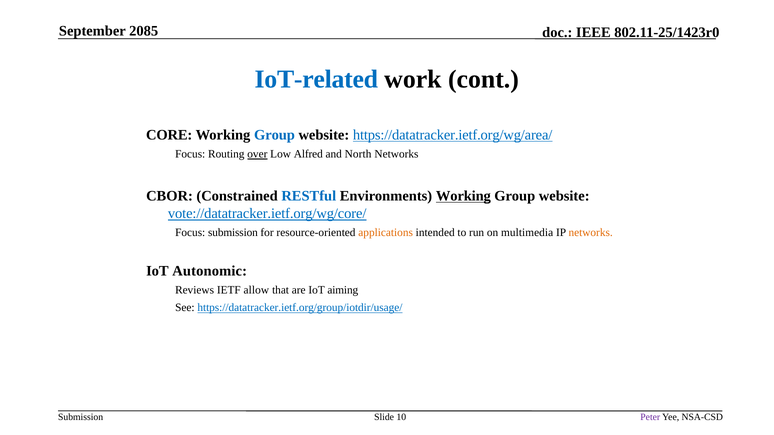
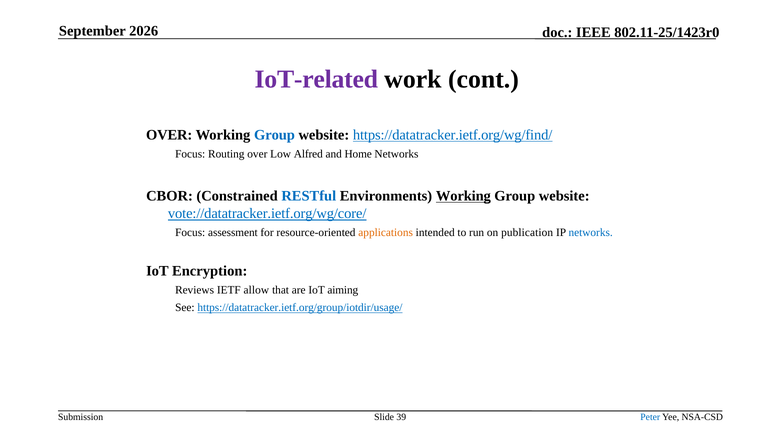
2085: 2085 -> 2026 (144, 31)
IoT-related colour: blue -> purple (316, 79)
CORE: CORE -> OVER (169, 135)
https://datatracker.ietf.org/wg/area/: https://datatracker.ietf.org/wg/area/ -> https://datatracker.ietf.org/wg/find/ (453, 135)
over underline: present -> none (257, 154)
North: North -> Home (358, 154)
Focus submission: submission -> assessment (233, 233)
multimedia: multimedia -> publication (527, 233)
networks colour: orange -> blue (591, 233)
Autonomic: Autonomic -> Encryption (210, 271)
10: 10 -> 39 (401, 418)
Peter colour: purple -> blue (650, 418)
